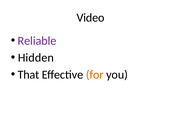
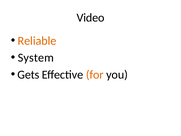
Reliable colour: purple -> orange (37, 41)
Hidden: Hidden -> System (36, 58)
That: That -> Gets (28, 74)
